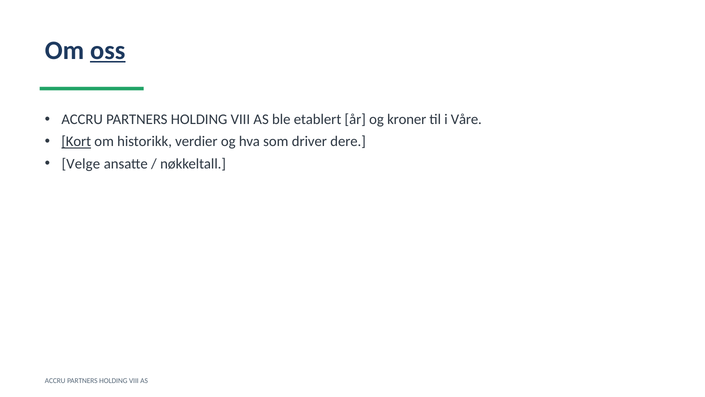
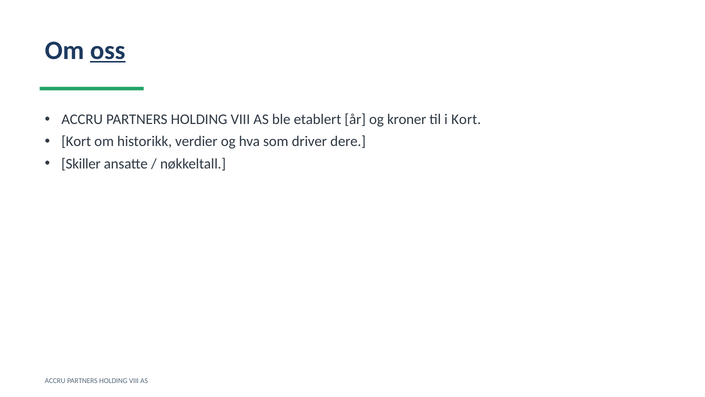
i Våre: Våre -> Kort (466, 119)
Kort underline: present -> none (76, 141)
Velge: Velge -> Skiller (81, 163)
